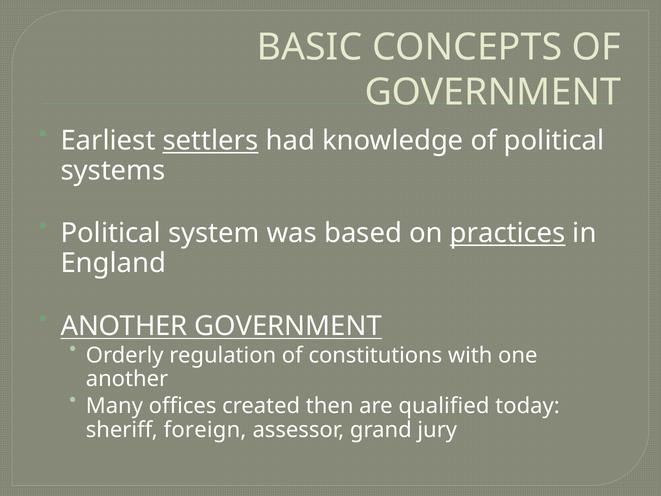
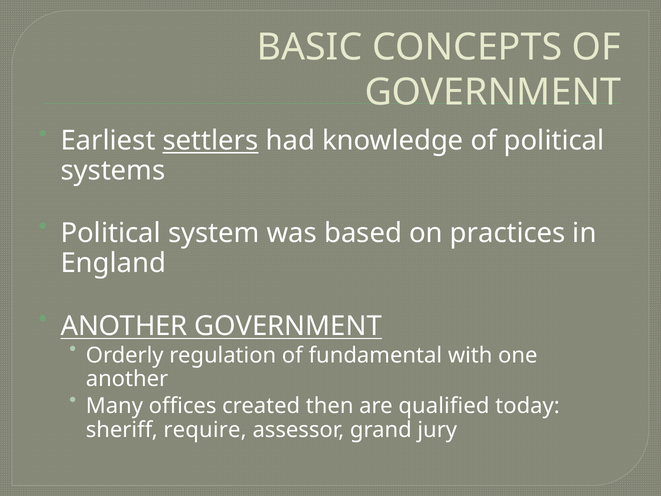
practices underline: present -> none (508, 233)
constitutions: constitutions -> fundamental (375, 355)
foreign: foreign -> require (205, 430)
